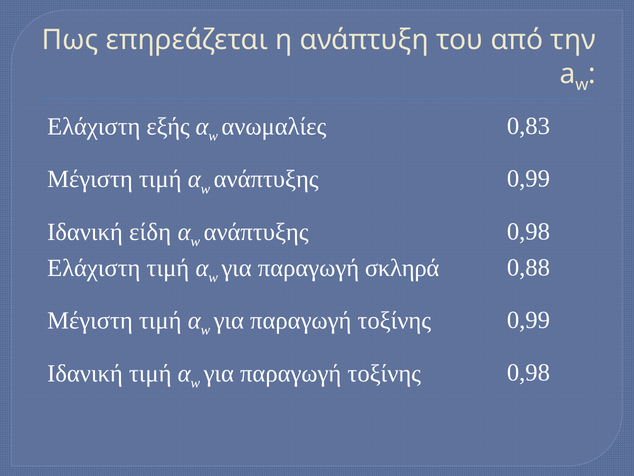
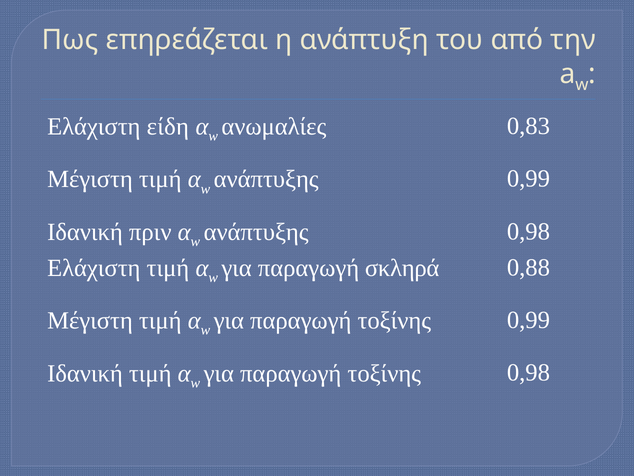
εξής: εξής -> είδη (168, 126)
είδη: είδη -> πριν (150, 232)
